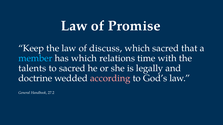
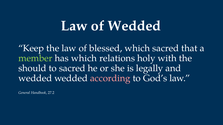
of Promise: Promise -> Wedded (134, 26)
discuss: discuss -> blessed (106, 48)
member colour: light blue -> light green (35, 58)
time: time -> holy (146, 58)
talents: talents -> should (32, 68)
doctrine: doctrine -> wedded (35, 78)
